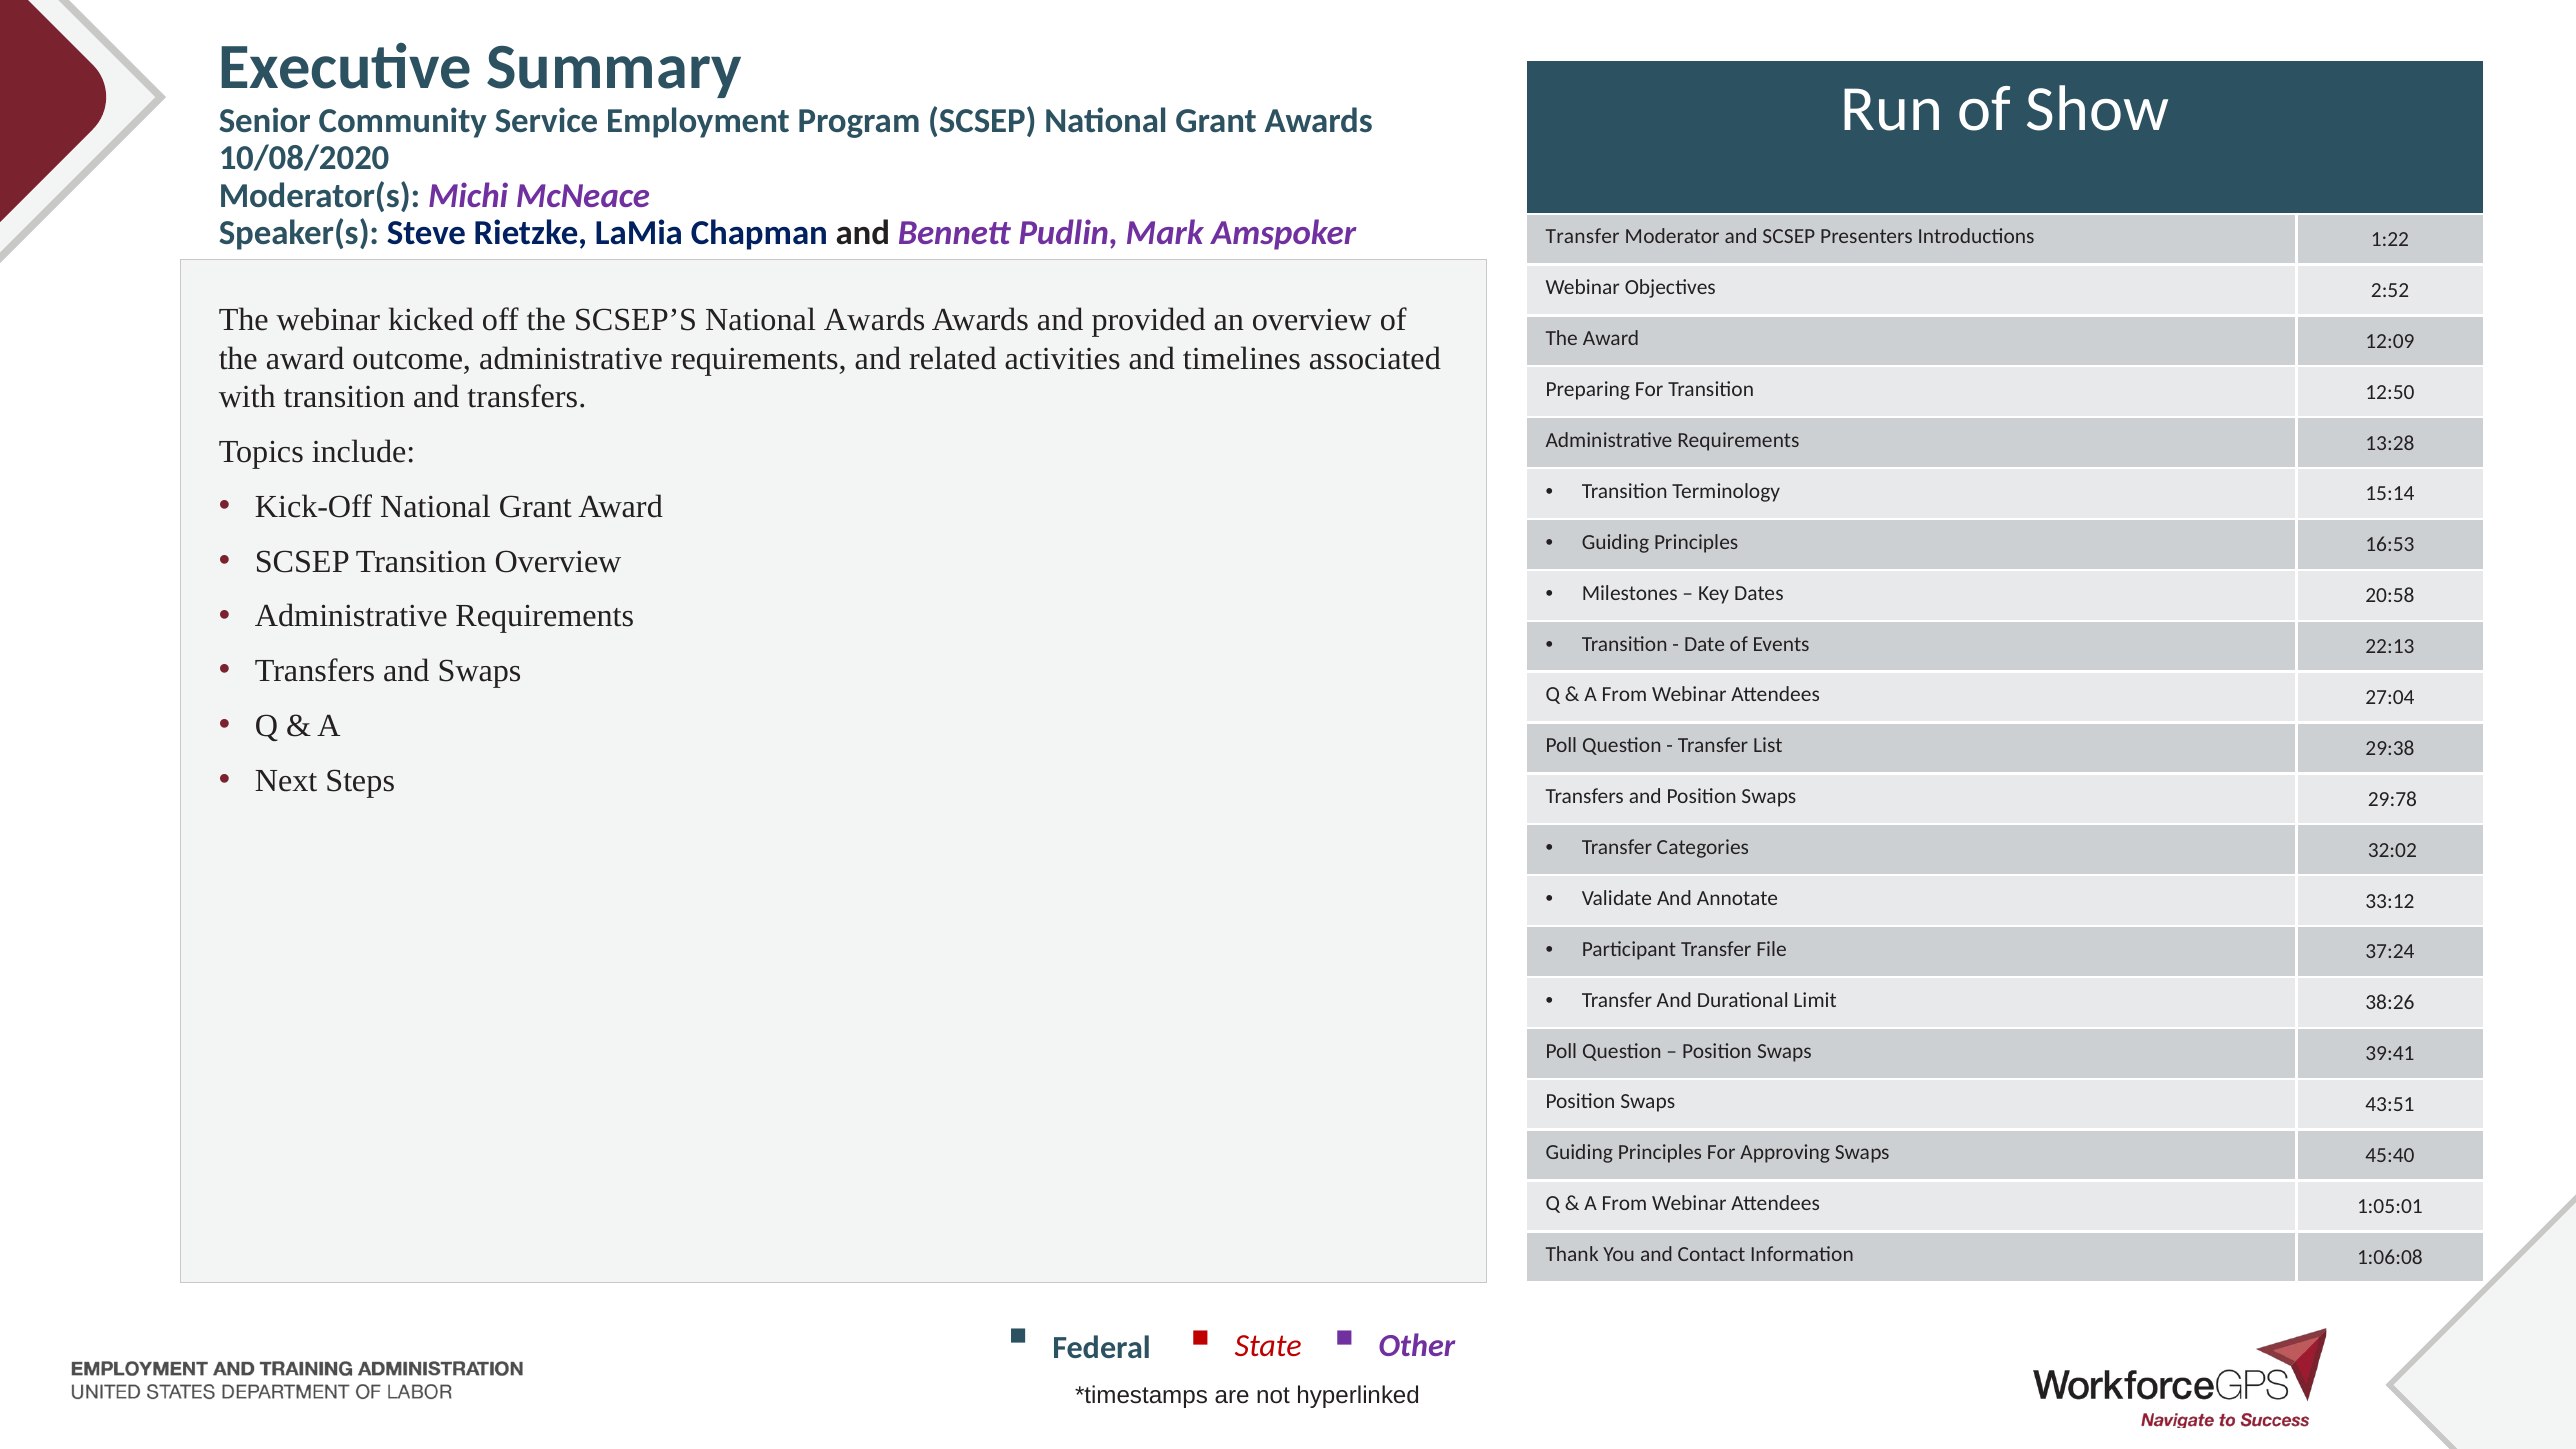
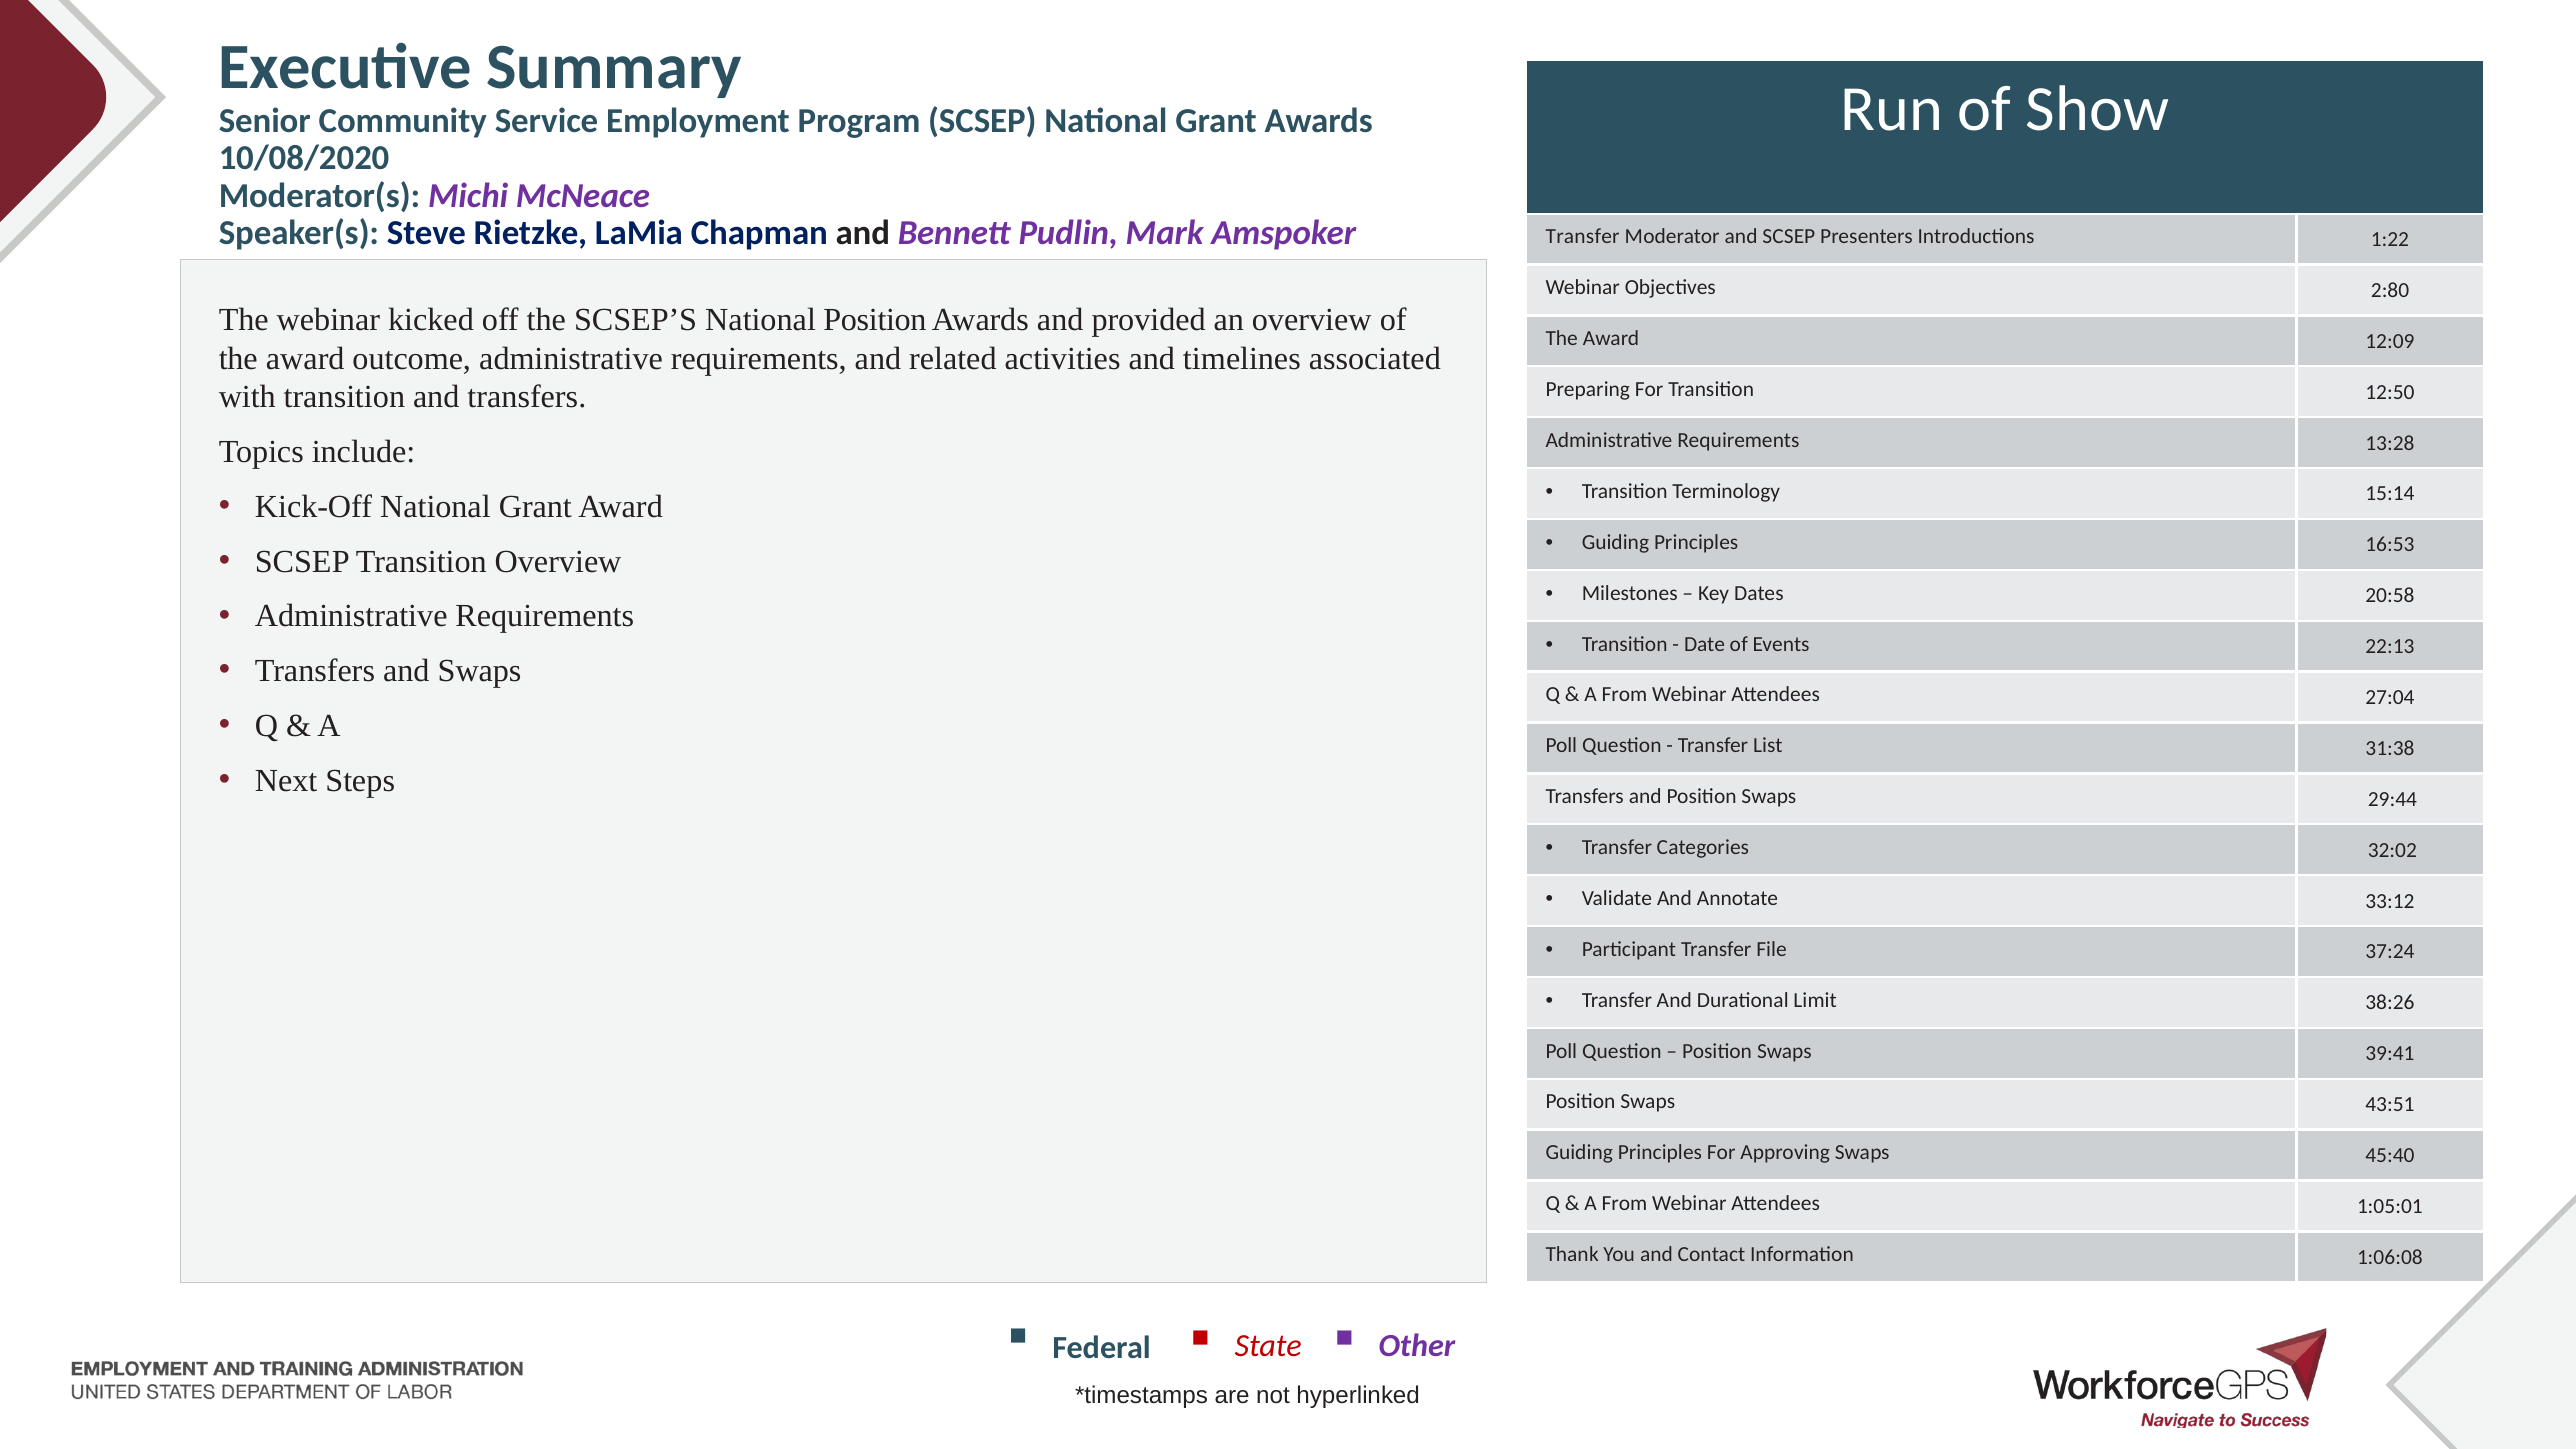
2:52: 2:52 -> 2:80 (2390, 290)
National Awards: Awards -> Position (875, 320)
29:38: 29:38 -> 31:38 (2390, 748)
29:78: 29:78 -> 29:44 (2392, 799)
